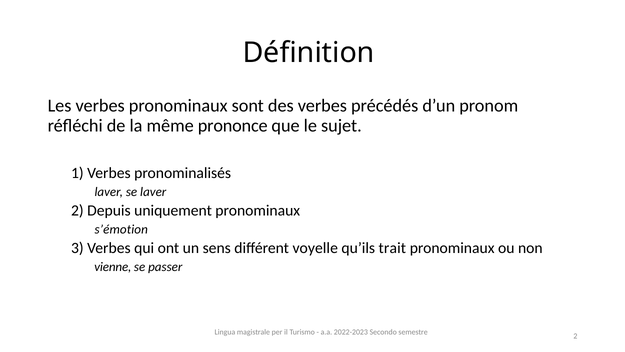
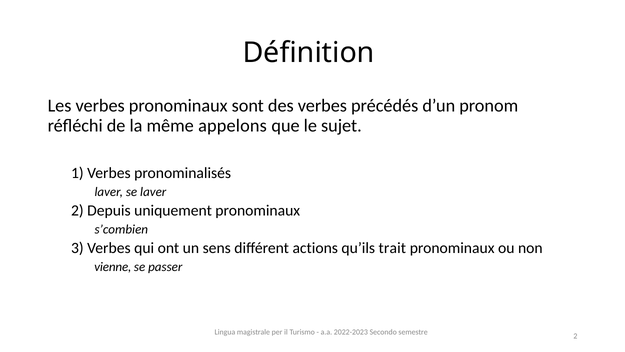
prononce: prononce -> appelons (233, 125)
s’émotion: s’émotion -> s’combien (121, 229)
voyelle: voyelle -> actions (315, 248)
